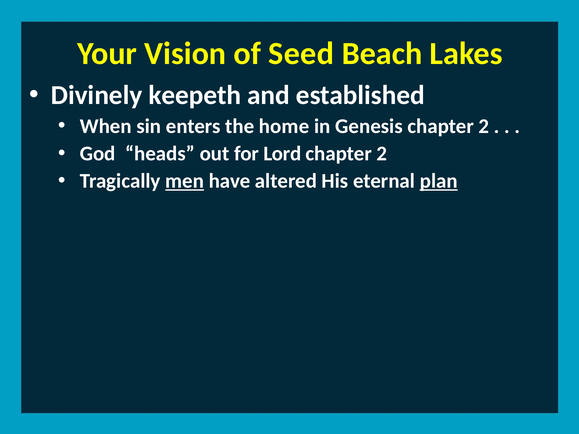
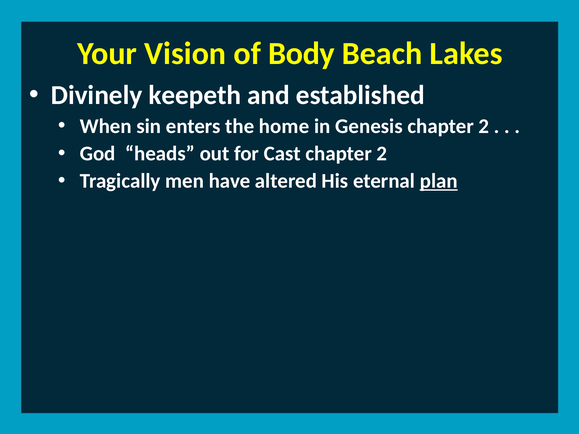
Seed: Seed -> Body (301, 54)
Lord: Lord -> Cast (282, 154)
men underline: present -> none (185, 181)
